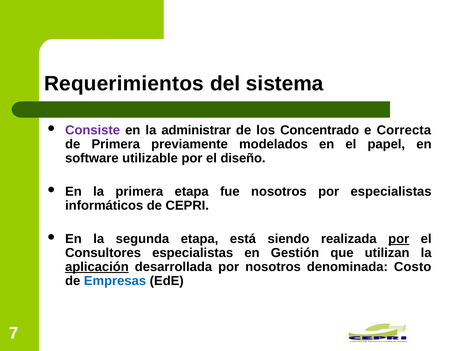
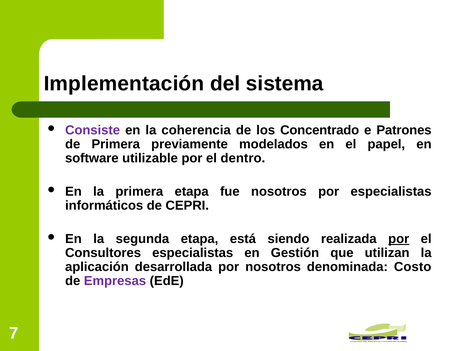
Requerimientos: Requerimientos -> Implementación (124, 84)
administrar: administrar -> coherencia (196, 130)
Correcta: Correcta -> Patrones (404, 130)
diseño: diseño -> dentro (243, 158)
aplicación underline: present -> none (97, 267)
Empresas colour: blue -> purple (115, 281)
